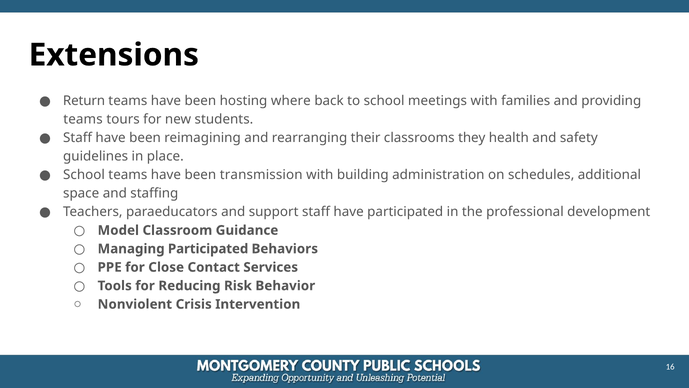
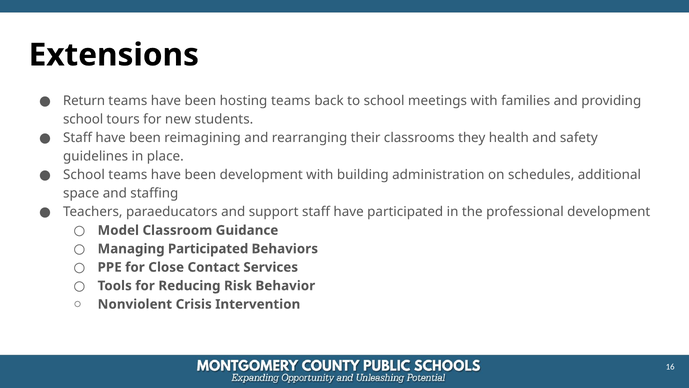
hosting where: where -> teams (291, 101)
teams: teams -> school (83, 119)
been transmission: transmission -> development (261, 175)
